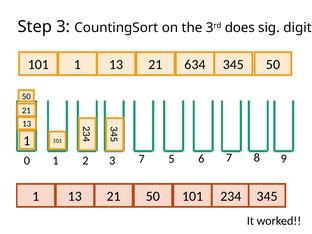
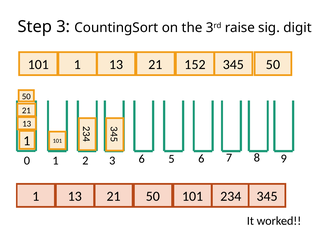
does: does -> raise (240, 28)
634: 634 -> 152 (195, 65)
3 7: 7 -> 6 (142, 159)
